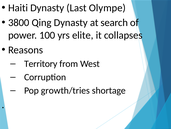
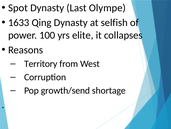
Haiti: Haiti -> Spot (18, 8)
3800: 3800 -> 1633 (19, 22)
search: search -> selfish (114, 22)
growth/tries: growth/tries -> growth/send (65, 90)
